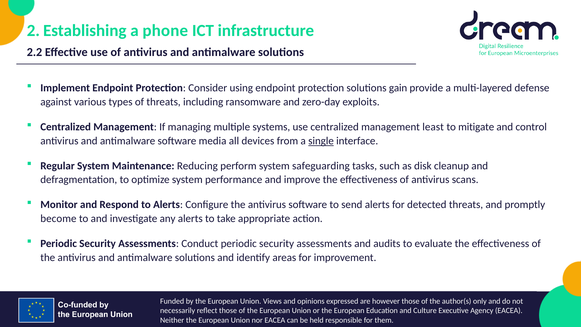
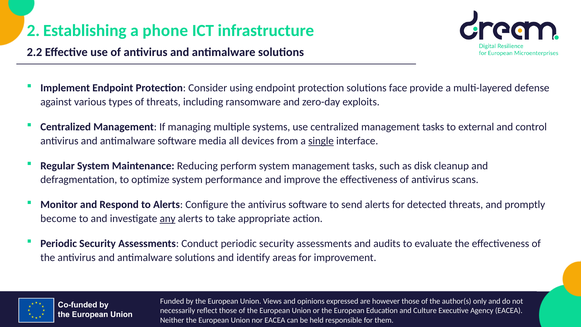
gain: gain -> face (398, 88)
centralized management least: least -> tasks (433, 127)
mitigate: mitigate -> external (476, 127)
system safeguarding: safeguarding -> management (321, 166)
any underline: none -> present (168, 218)
